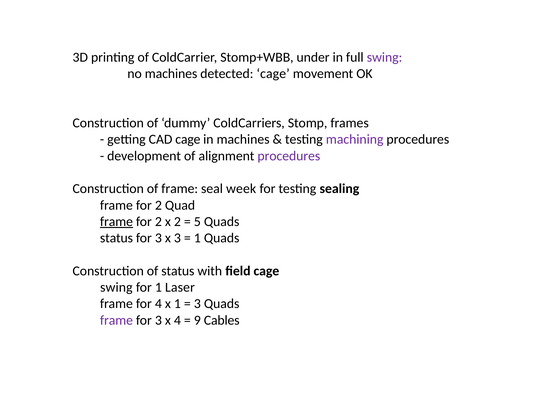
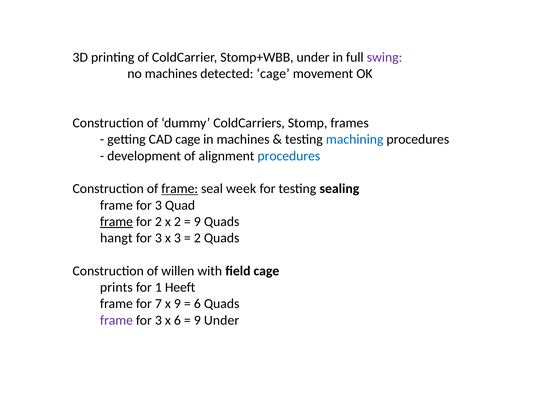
machining colour: purple -> blue (355, 139)
procedures colour: purple -> blue (289, 156)
frame underline: none -> present (180, 189)
2: 2 -> 3 (158, 205)
5: 5 -> 9 (197, 222)
status: status -> hangt (116, 238)
1: 1 -> 2 (197, 238)
of status: status -> willen (178, 271)
swing: swing -> prints (116, 287)
Laser: Laser -> Heeft (180, 287)
for 4: 4 -> 7 (158, 304)
x 1: 1 -> 9 (177, 304)
3: 3 -> 6 (197, 304)
x 4: 4 -> 6 (177, 320)
9 Cables: Cables -> Under (222, 320)
